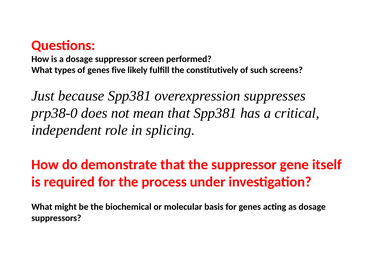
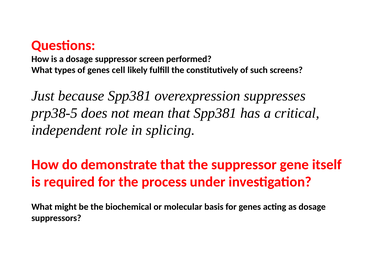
five: five -> cell (119, 70)
prp38-0: prp38-0 -> prp38-5 (55, 113)
